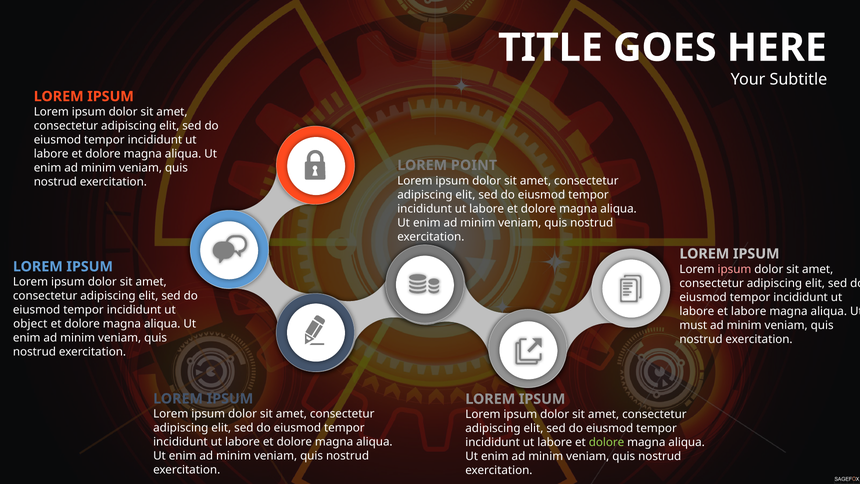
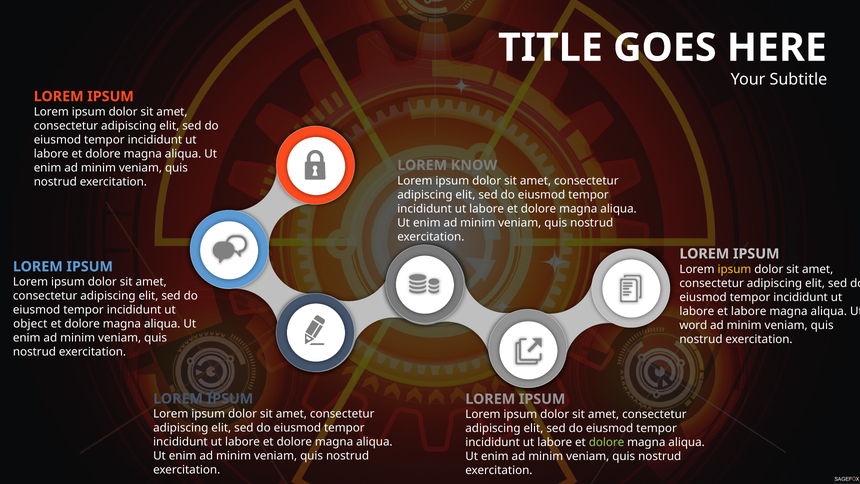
POINT: POINT -> KNOW (474, 165)
ipsum colour: pink -> yellow (734, 269)
must: must -> word (693, 325)
